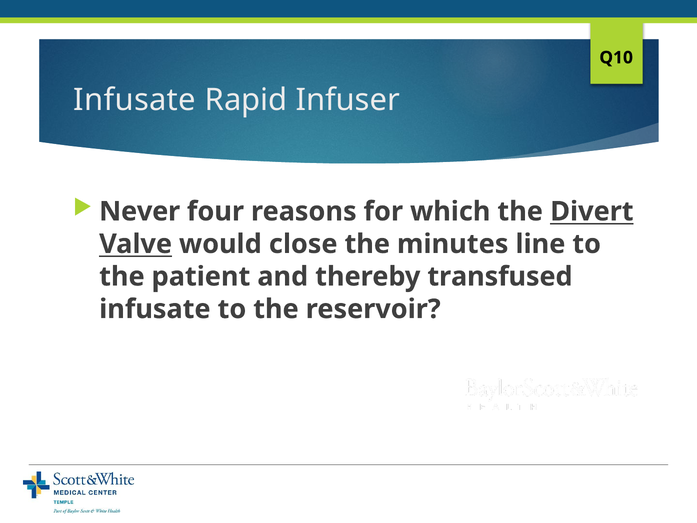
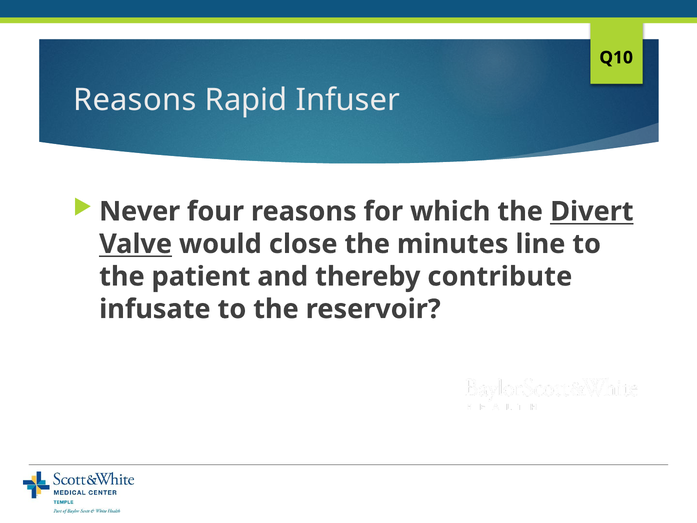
Infusate: Infusate -> Reasons (135, 100)
transfused: transfused -> contribute (500, 276)
